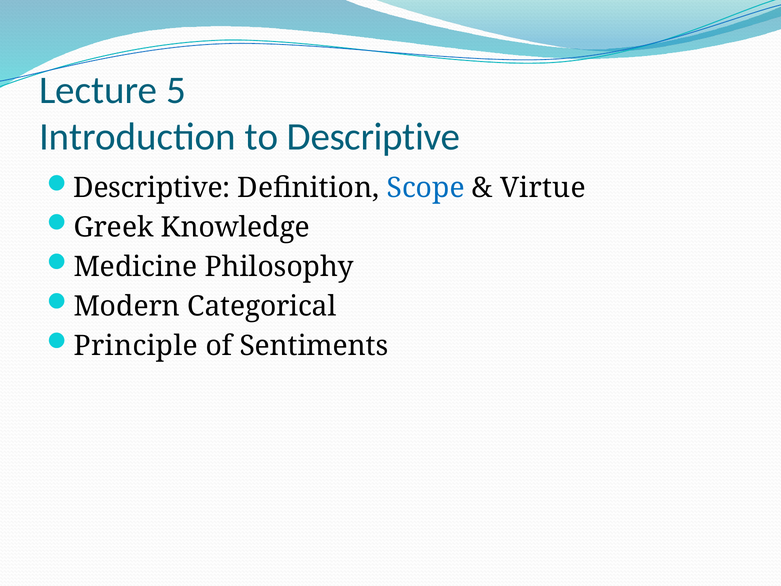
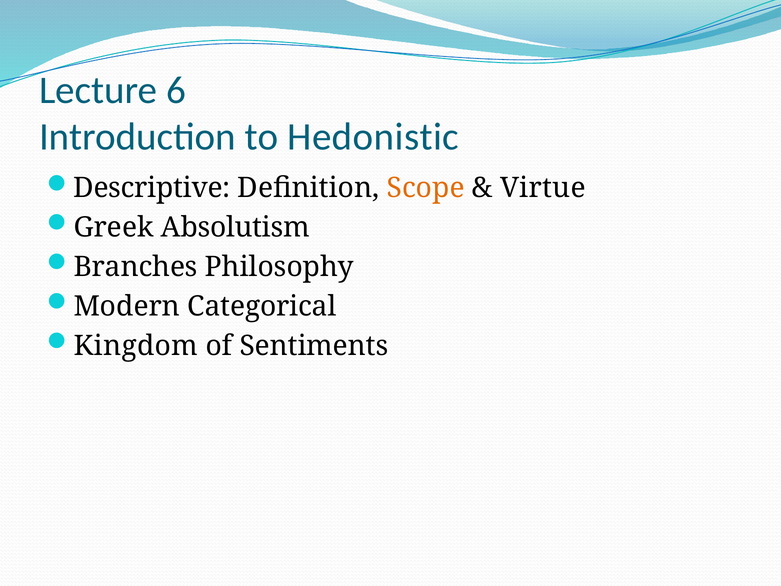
5: 5 -> 6 (176, 90)
to Descriptive: Descriptive -> Hedonistic (373, 137)
Scope colour: blue -> orange (426, 188)
Knowledge: Knowledge -> Absolutism (235, 227)
Medicine: Medicine -> Branches (136, 267)
Principle: Principle -> Kingdom (136, 346)
